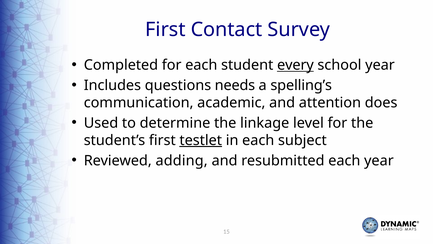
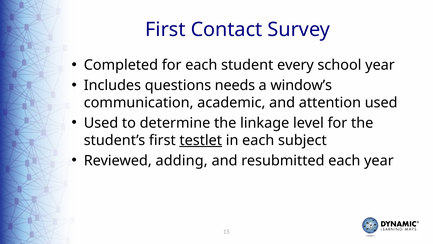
every underline: present -> none (295, 65)
spelling’s: spelling’s -> window’s (301, 85)
attention does: does -> used (381, 103)
